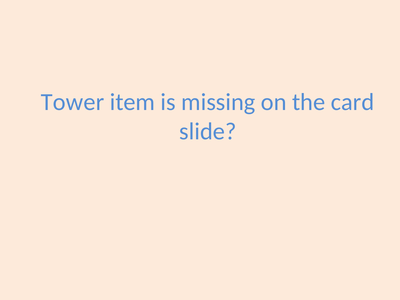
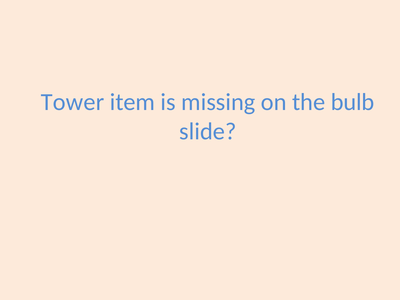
card: card -> bulb (353, 102)
